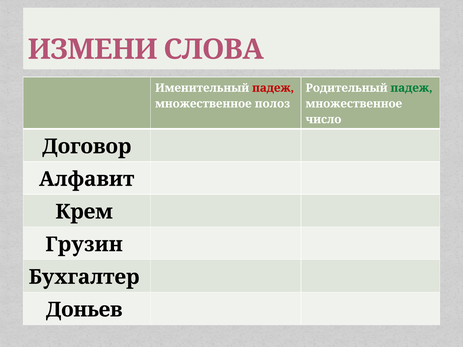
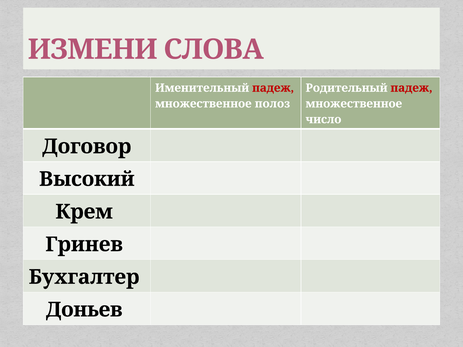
падеж colour: green -> red (412, 88)
Алфавит: Алфавит -> Высокий (87, 179)
Грузин: Грузин -> Гринев (84, 245)
